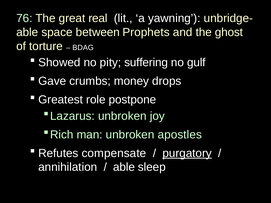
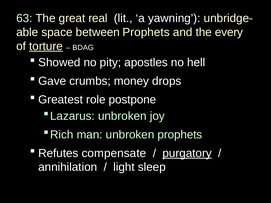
76: 76 -> 63 (24, 18)
ghost: ghost -> every (229, 32)
torture underline: none -> present (46, 46)
suffering: suffering -> apostles (146, 63)
gulf: gulf -> hell (196, 63)
unbroken apostles: apostles -> prophets (180, 135)
able: able -> light (124, 167)
